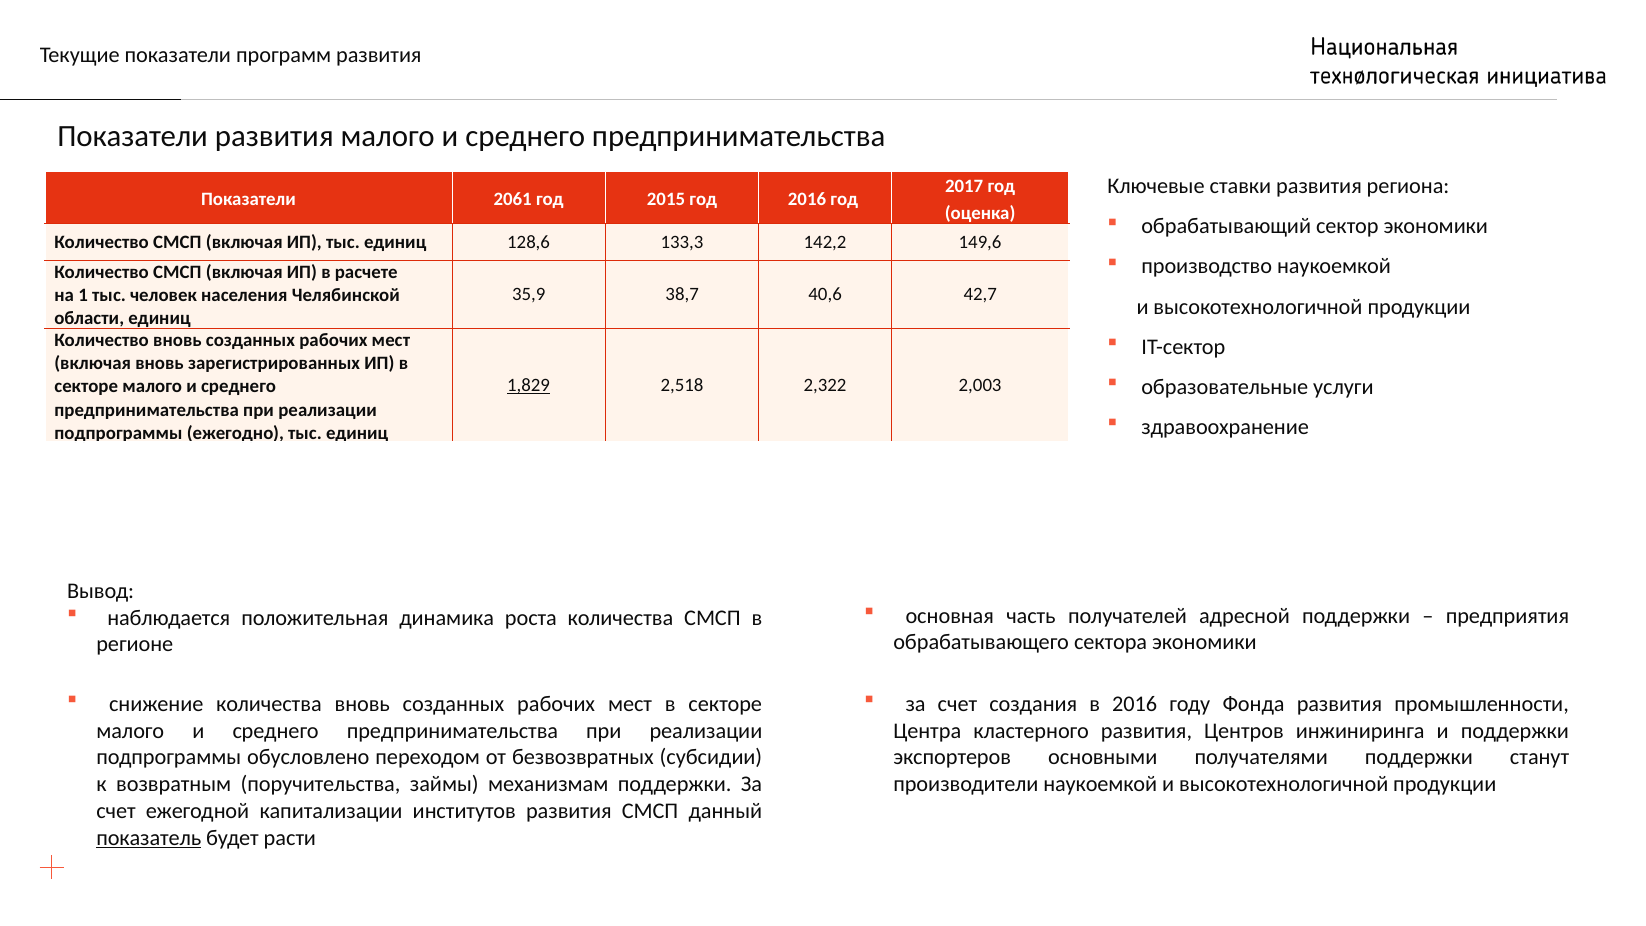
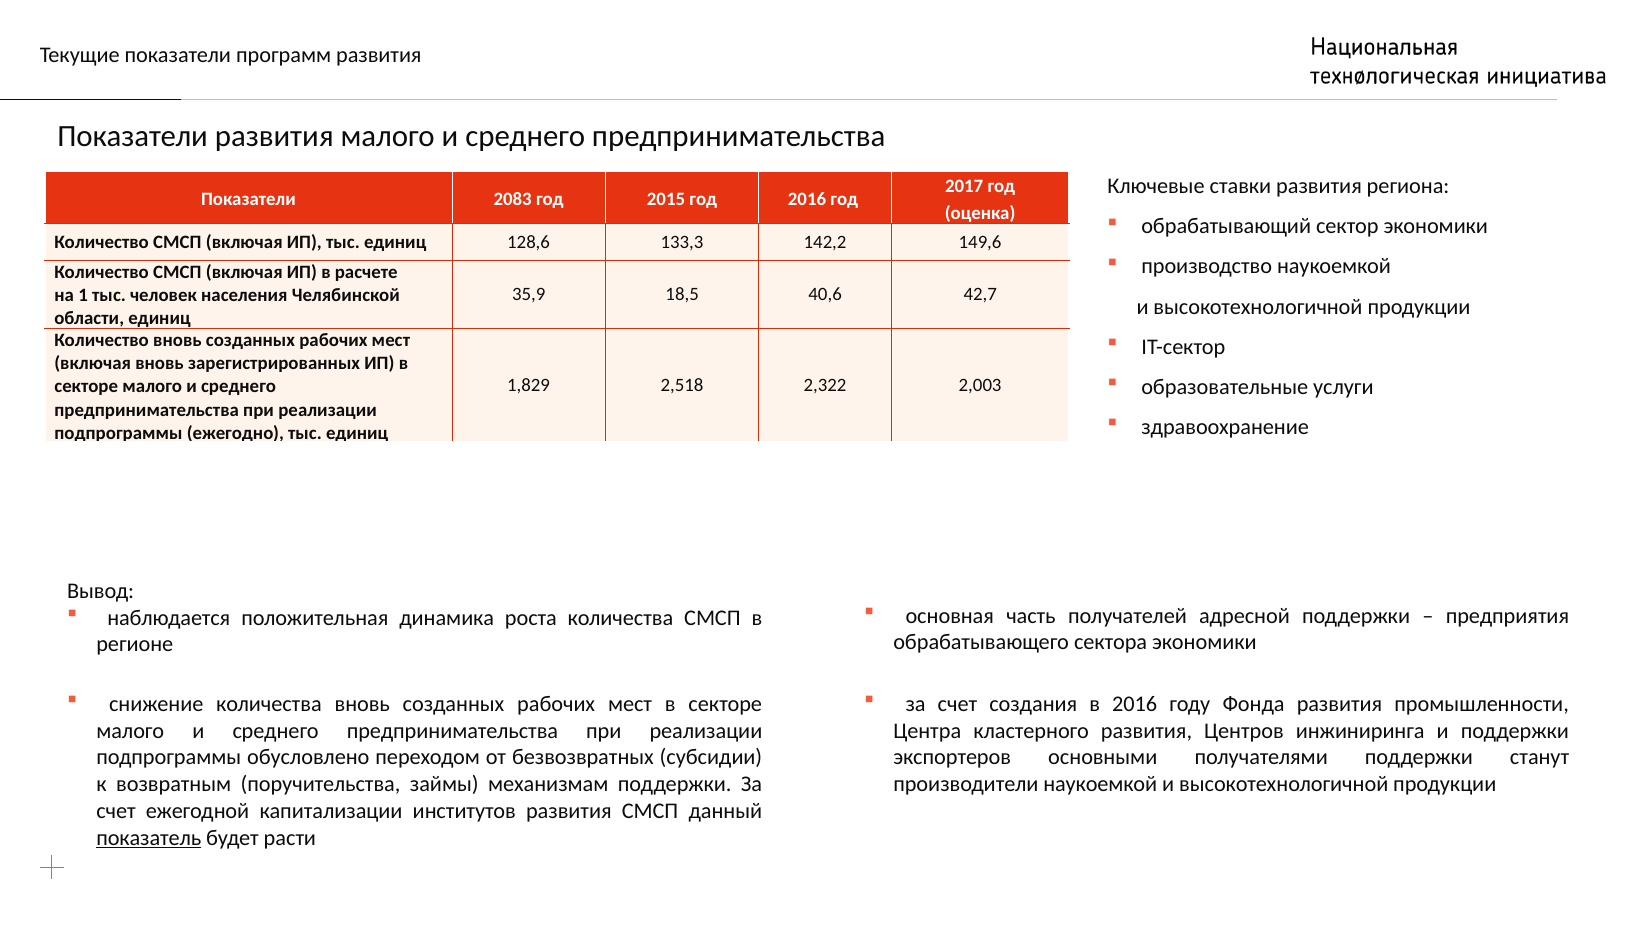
2061: 2061 -> 2083 (513, 199)
38,7: 38,7 -> 18,5 (682, 294)
1,829 underline: present -> none (529, 385)
